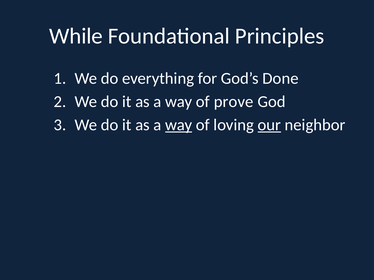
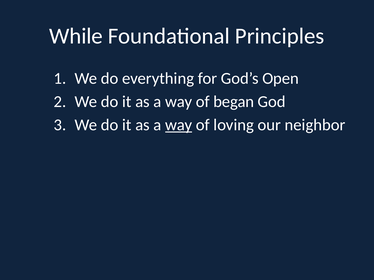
Done: Done -> Open (281, 78)
prove: prove -> began (234, 102)
our underline: present -> none (269, 125)
